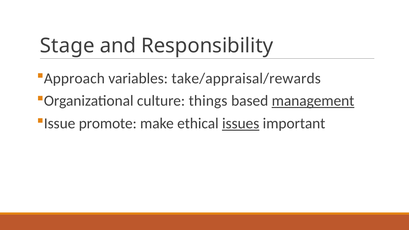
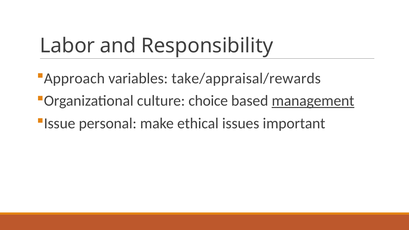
Stage: Stage -> Labor (67, 46)
things: things -> choice (208, 101)
promote: promote -> personal (108, 123)
issues underline: present -> none (241, 123)
